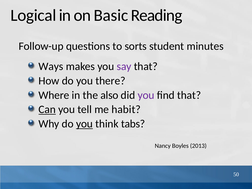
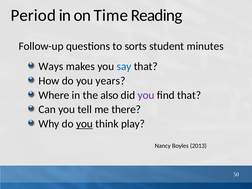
Logical: Logical -> Period (33, 15)
Basic: Basic -> Time (111, 15)
say colour: purple -> blue (124, 66)
there: there -> years (110, 81)
Can underline: present -> none (47, 109)
habit: habit -> there (126, 109)
tabs: tabs -> play (133, 124)
